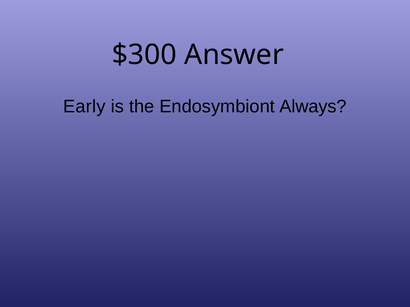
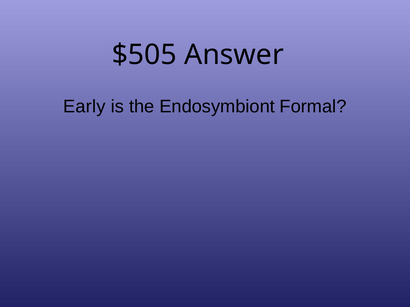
$300: $300 -> $505 (144, 55)
Always: Always -> Formal (313, 107)
